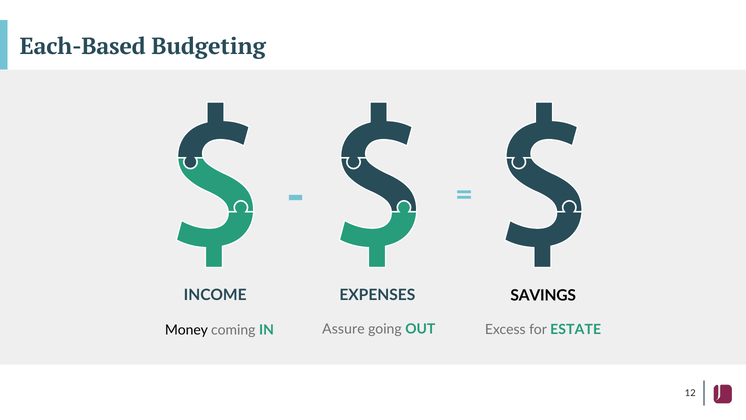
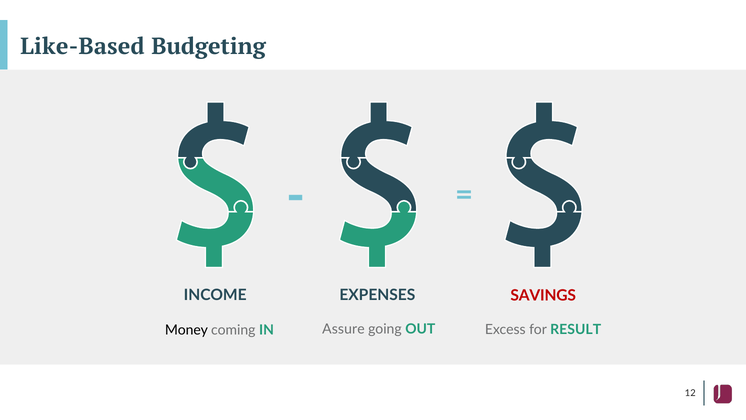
Each-Based: Each-Based -> Like-Based (82, 46)
SAVINGS colour: black -> red (543, 295)
ESTATE: ESTATE -> RESULT (576, 329)
